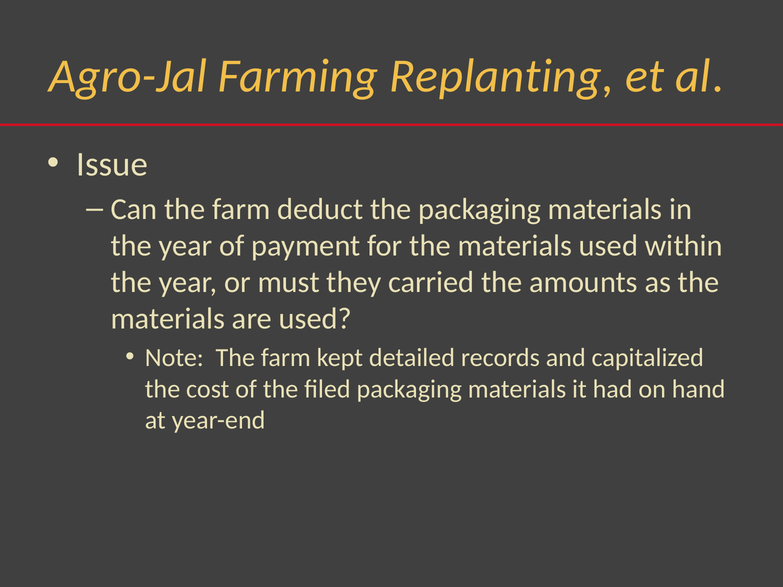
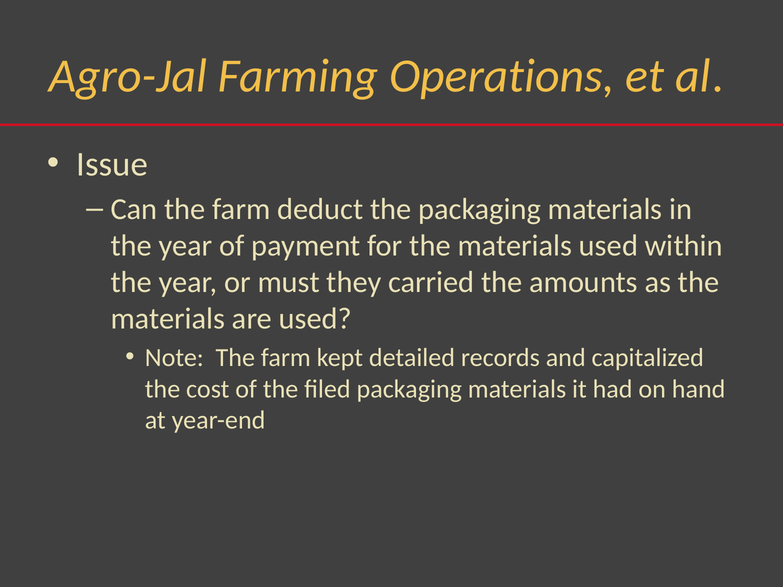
Replanting: Replanting -> Operations (502, 76)
